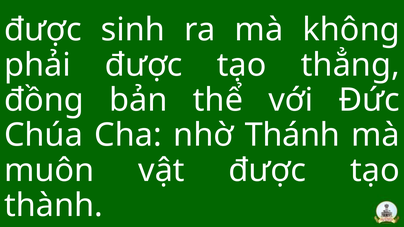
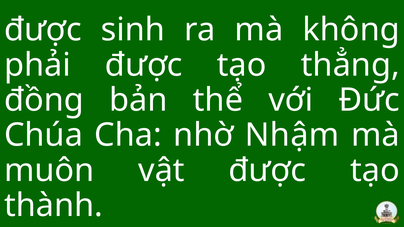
Thánh: Thánh -> Nhậm (292, 135)
